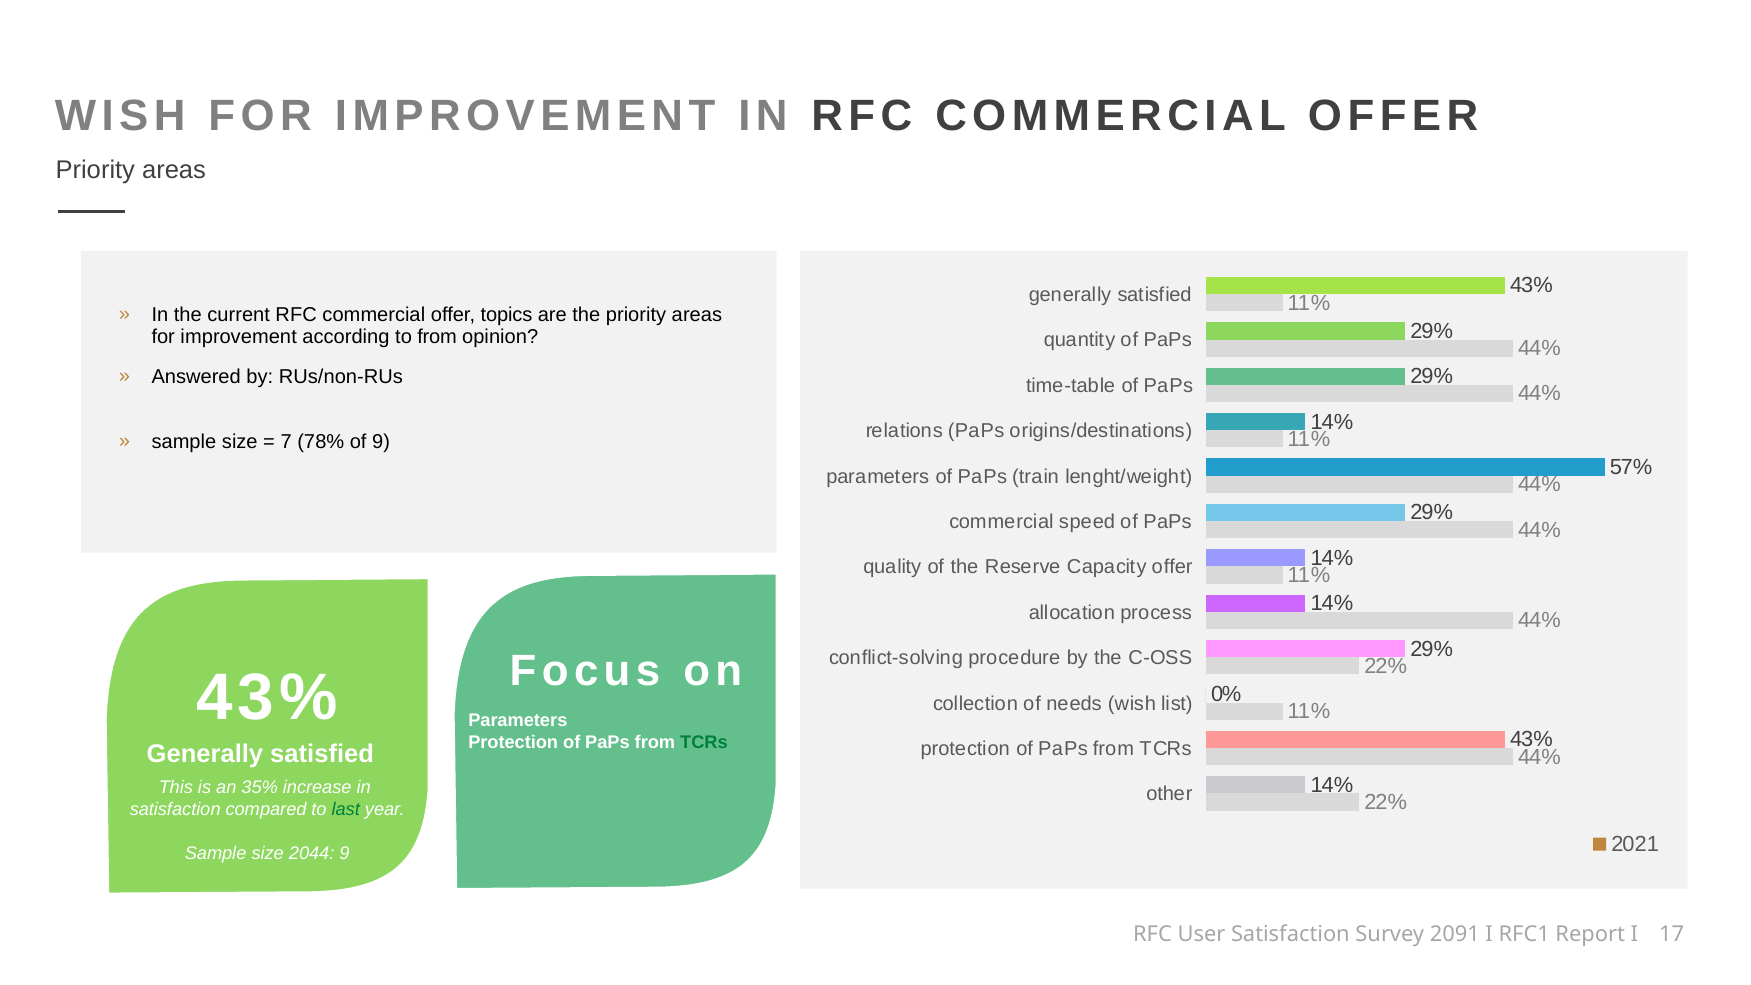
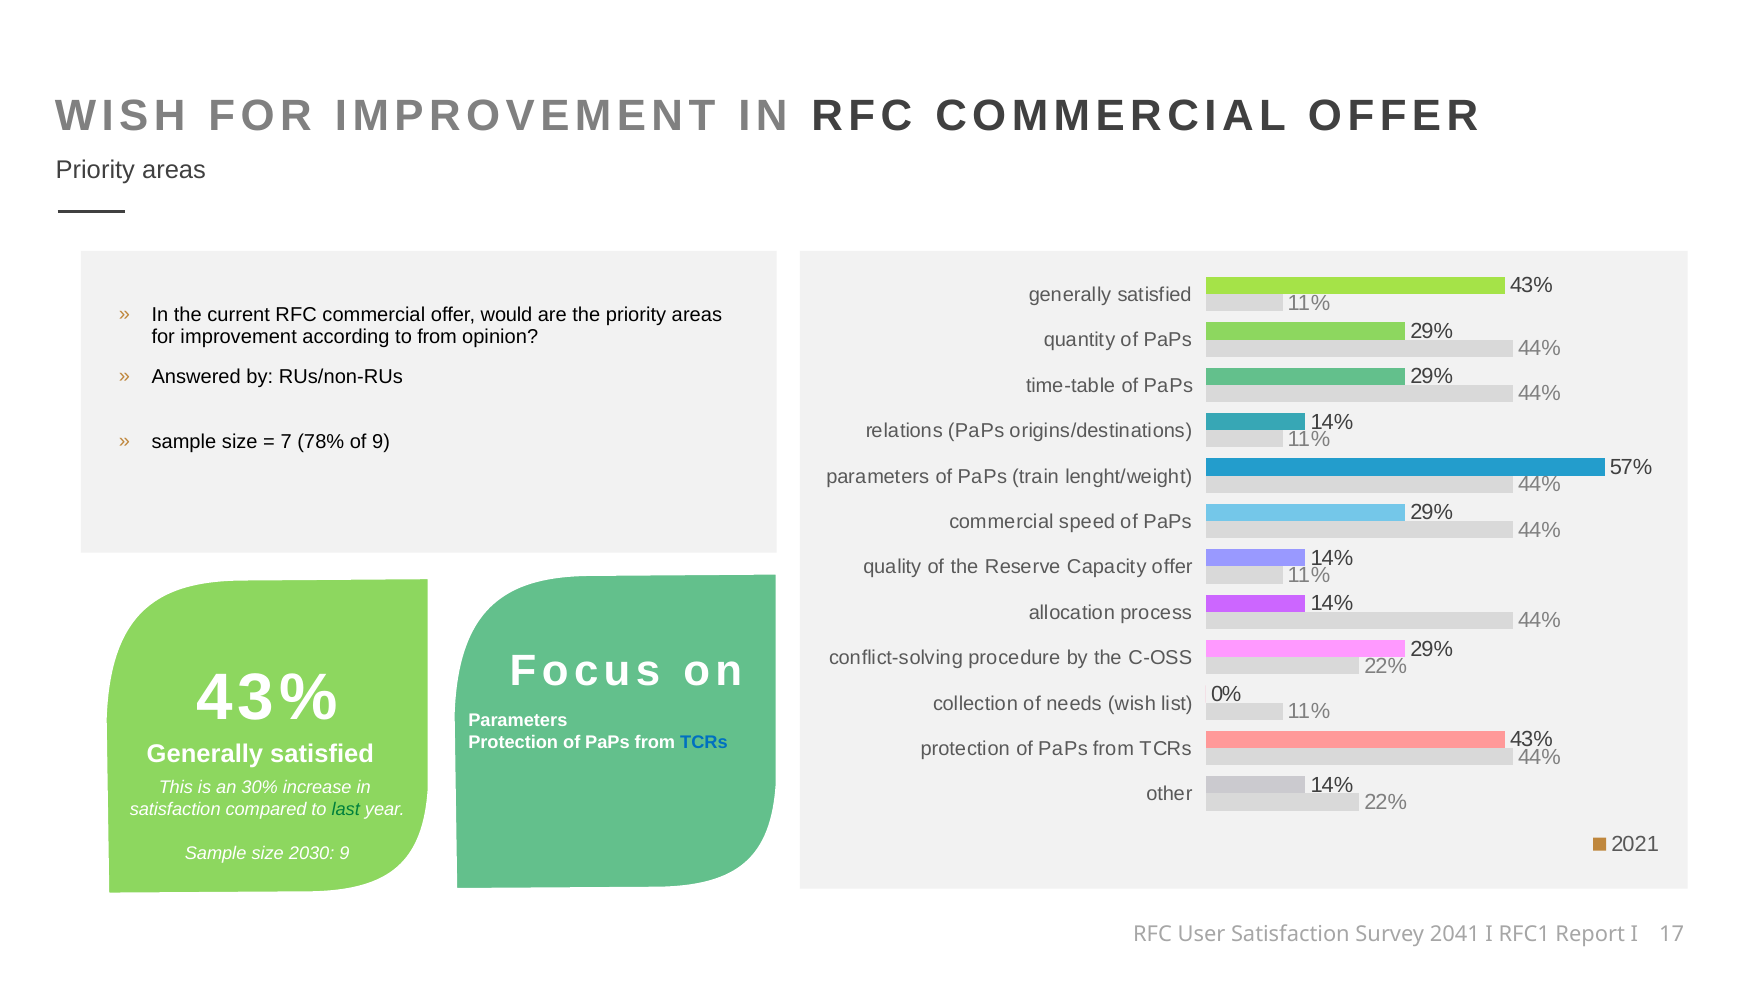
topics: topics -> would (507, 315)
TCRs colour: green -> blue (704, 742)
35%: 35% -> 30% (260, 787)
2044: 2044 -> 2030 (312, 853)
2091: 2091 -> 2041 (1455, 934)
